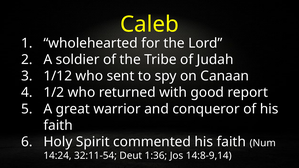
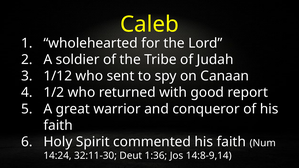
32:11-54: 32:11-54 -> 32:11-30 (96, 156)
